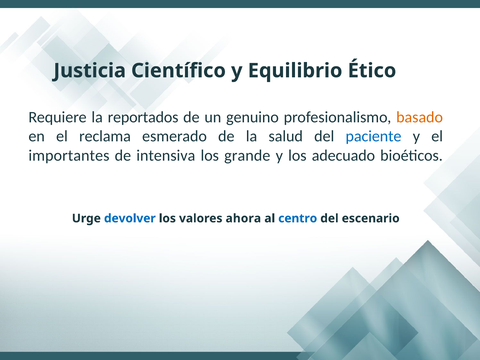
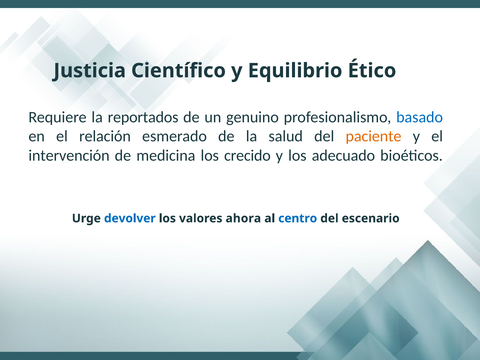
basado colour: orange -> blue (420, 117)
reclama: reclama -> relación (105, 136)
paciente colour: blue -> orange (373, 136)
importantes: importantes -> intervención (69, 155)
intensiva: intensiva -> medicina (166, 155)
grande: grande -> crecido (247, 155)
